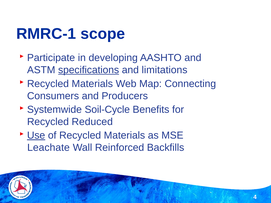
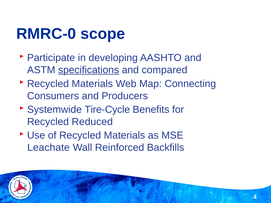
RMRC-1: RMRC-1 -> RMRC-0 (46, 34)
limitations: limitations -> compared (165, 70)
Soil-Cycle: Soil-Cycle -> Tire-Cycle (107, 110)
Use underline: present -> none (36, 136)
